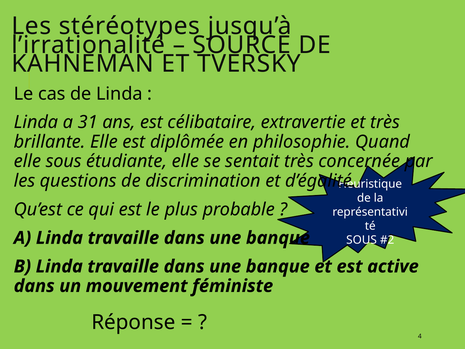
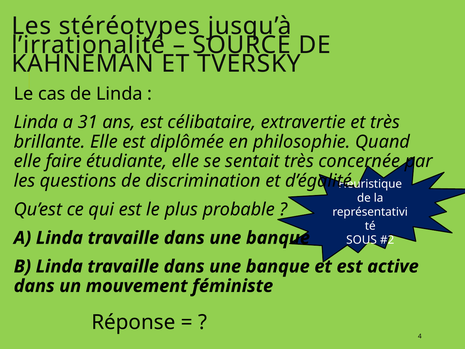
elle sous: sous -> faire (64, 161)
